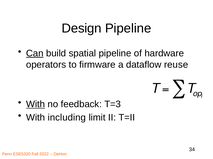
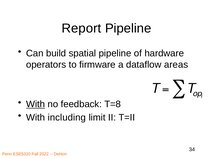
Design: Design -> Report (81, 28)
Can underline: present -> none (35, 54)
reuse: reuse -> areas (176, 65)
T=3: T=3 -> T=8 (113, 105)
